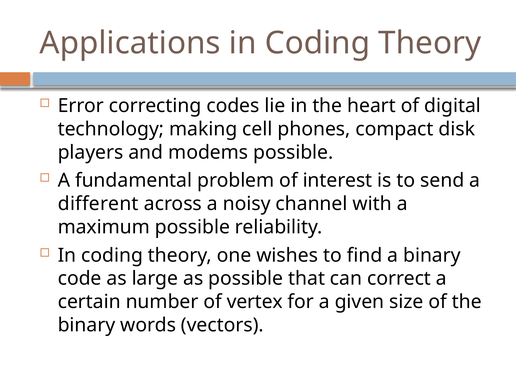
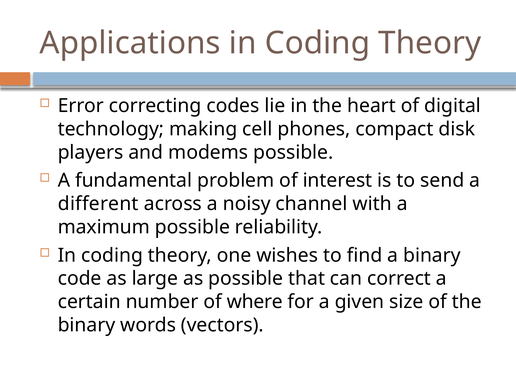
vertex: vertex -> where (255, 302)
